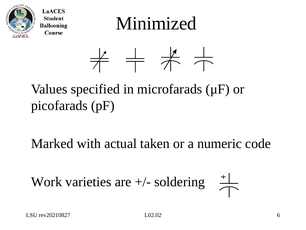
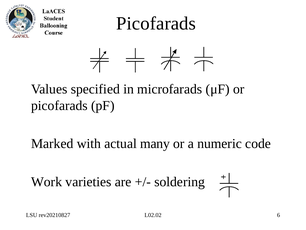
Minimized: Minimized -> Picofarads (156, 23)
taken: taken -> many (155, 143)
